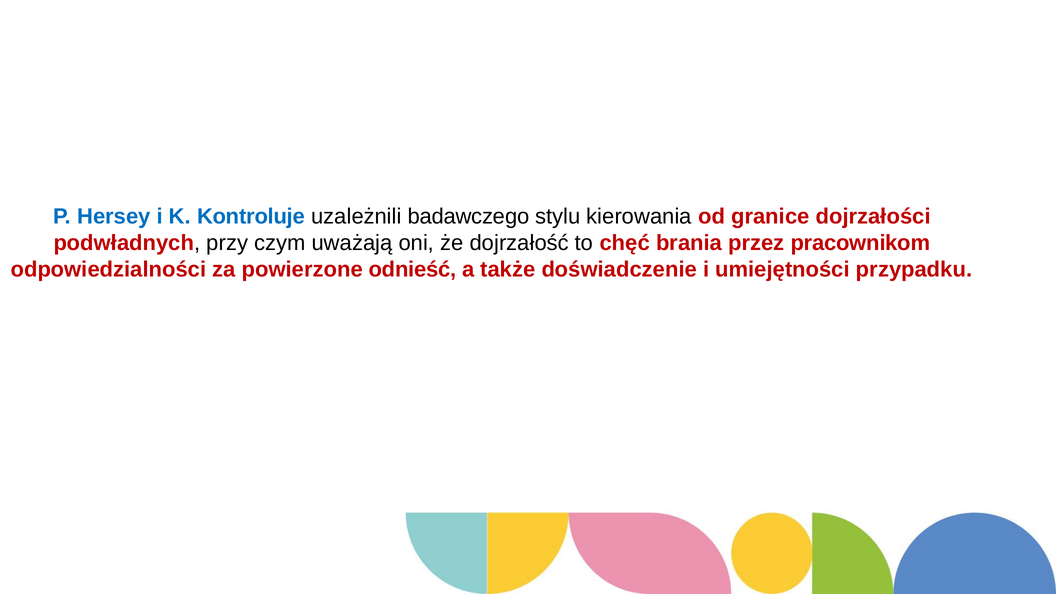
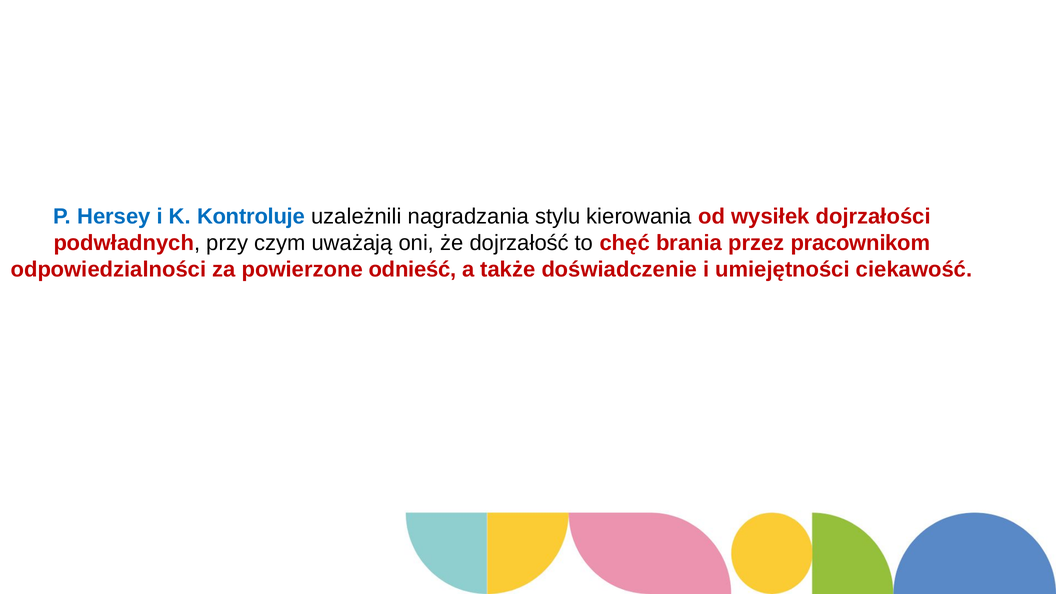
badawczego: badawczego -> nagradzania (468, 216)
granice: granice -> wysiłek (770, 216)
przypadku: przypadku -> ciekawość (914, 269)
